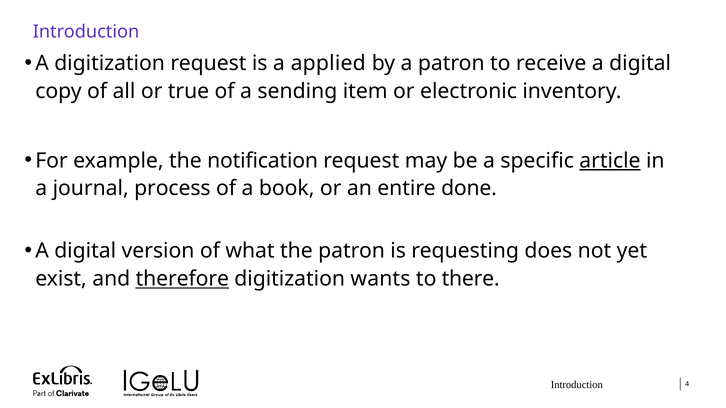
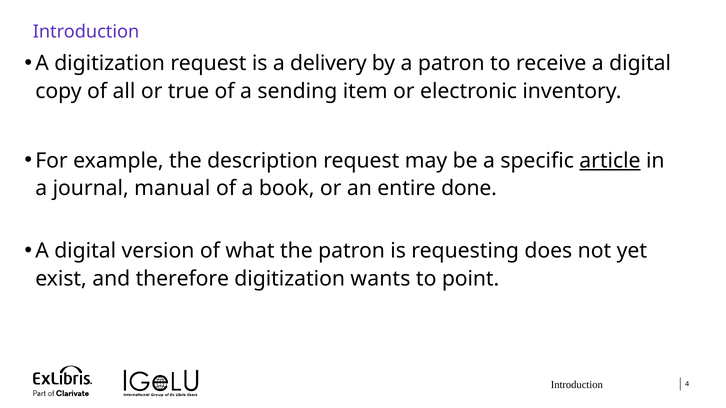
applied: applied -> delivery (328, 63)
notification: notification -> description (263, 161)
process: process -> manual (172, 189)
therefore underline: present -> none (182, 279)
there: there -> point (471, 279)
